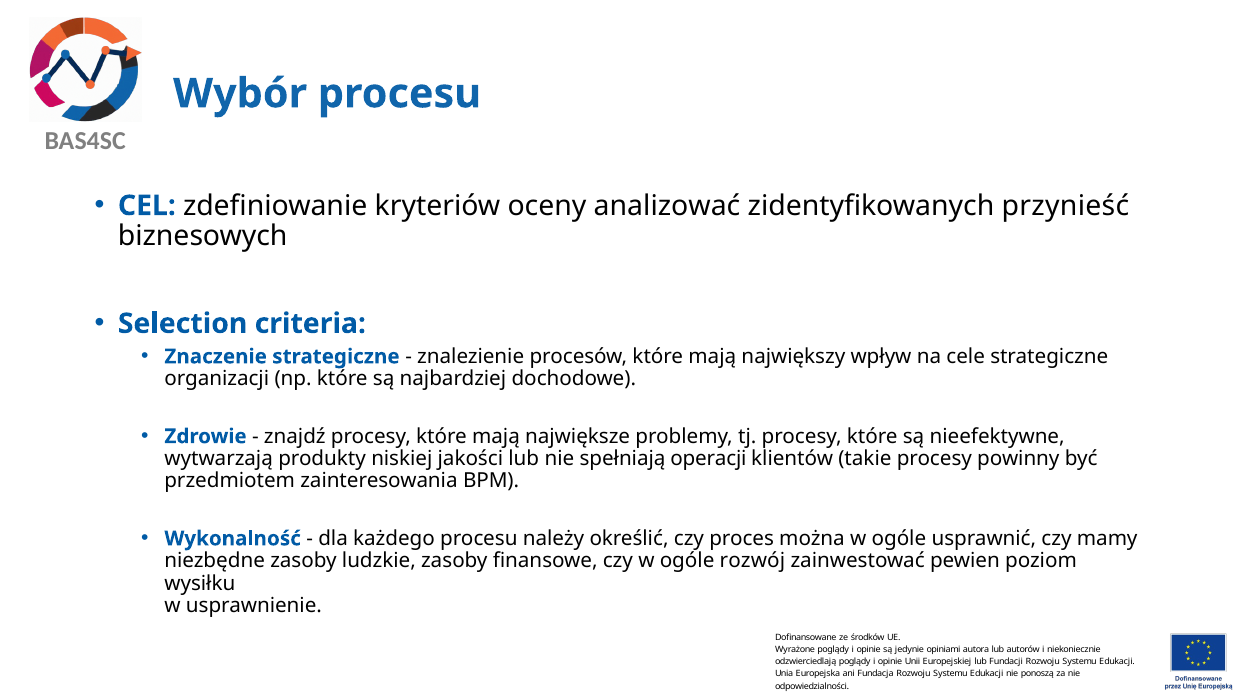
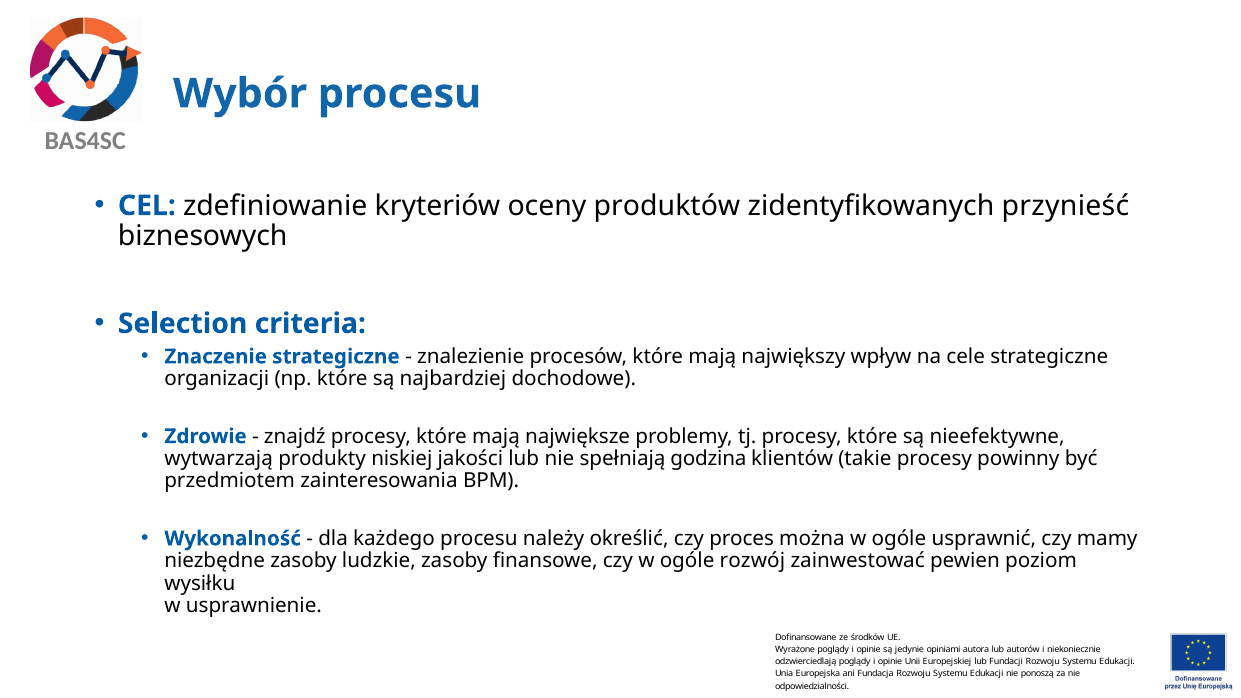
analizować: analizować -> produktów (667, 206)
operacji: operacji -> godzina (708, 459)
